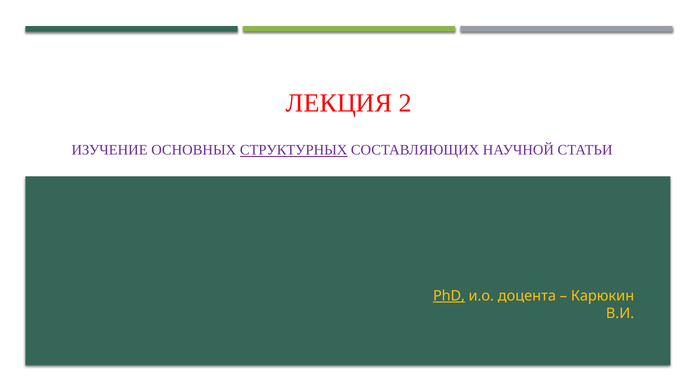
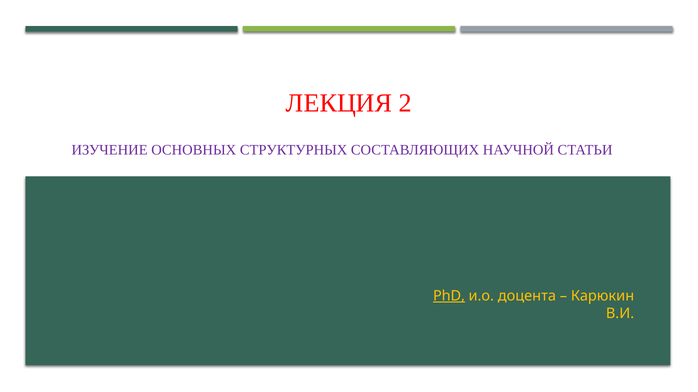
СТРУКТУРНЫХ underline: present -> none (294, 150)
